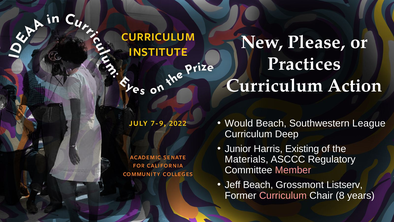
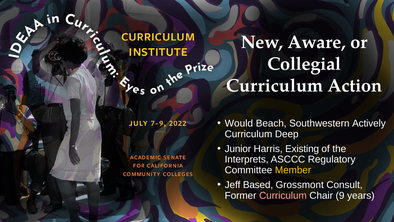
Please: Please -> Aware (317, 42)
Practices: Practices -> Collegial (304, 64)
League: League -> Actively (369, 123)
Materials: Materials -> Interprets (247, 159)
Member colour: pink -> yellow (293, 170)
Jeff Beach: Beach -> Based (258, 185)
Listserv: Listserv -> Consult (345, 185)
8: 8 -> 9 (340, 195)
